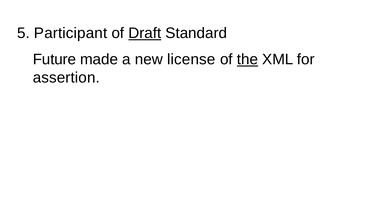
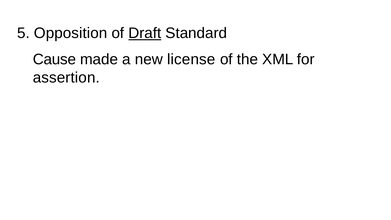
Participant: Participant -> Opposition (71, 33)
Future: Future -> Cause (54, 59)
the underline: present -> none (247, 59)
